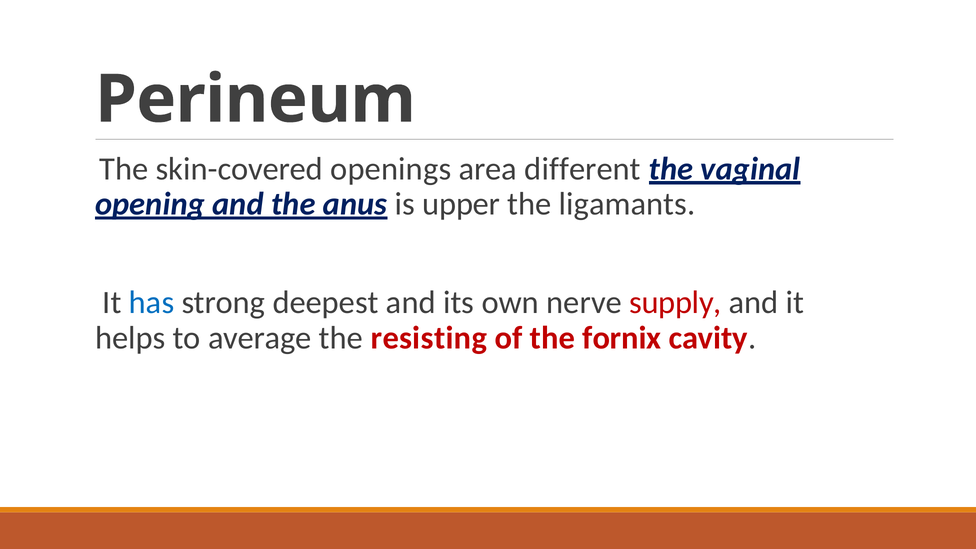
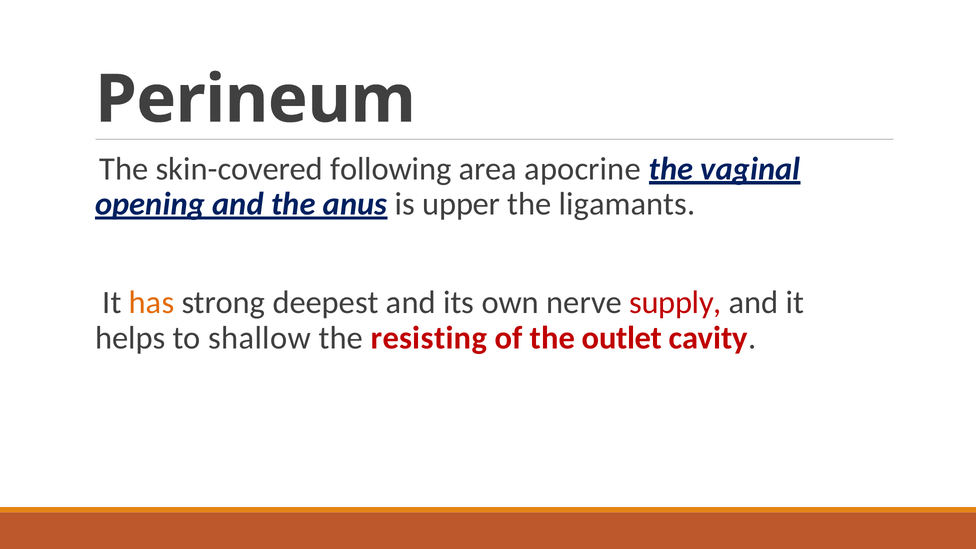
openings: openings -> following (391, 169)
different: different -> apocrine (583, 169)
has colour: blue -> orange (152, 303)
average: average -> shallow (260, 338)
fornix: fornix -> outlet (622, 338)
